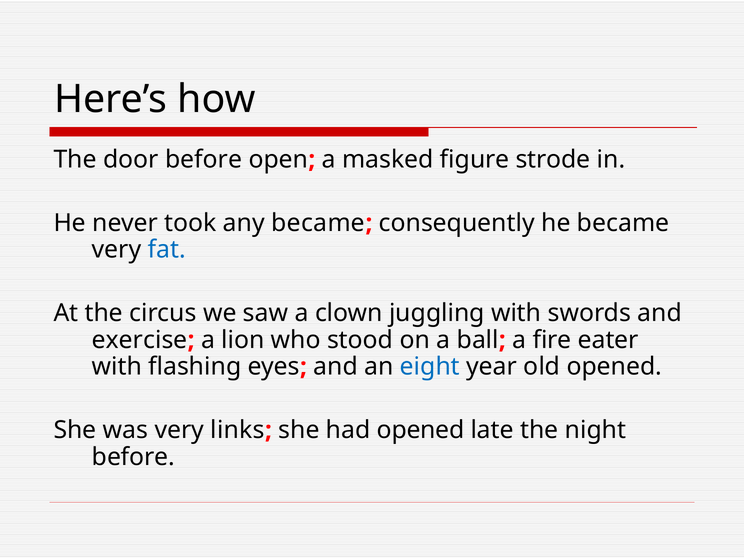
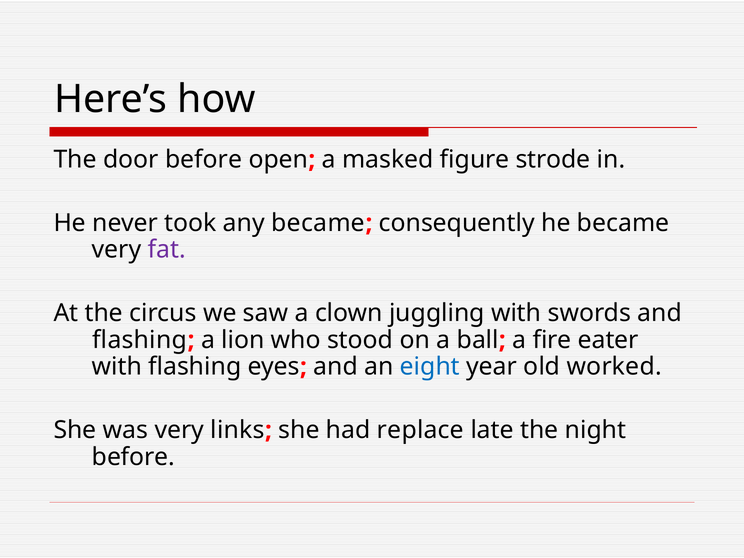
fat colour: blue -> purple (167, 250)
exercise: exercise -> flashing (140, 340)
old opened: opened -> worked (614, 367)
had opened: opened -> replace (420, 430)
